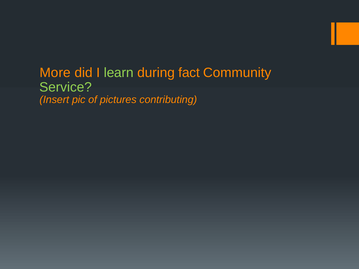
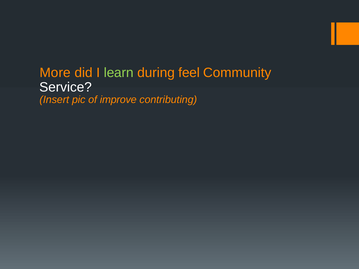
fact: fact -> feel (189, 73)
Service colour: light green -> white (66, 87)
pictures: pictures -> improve (118, 100)
